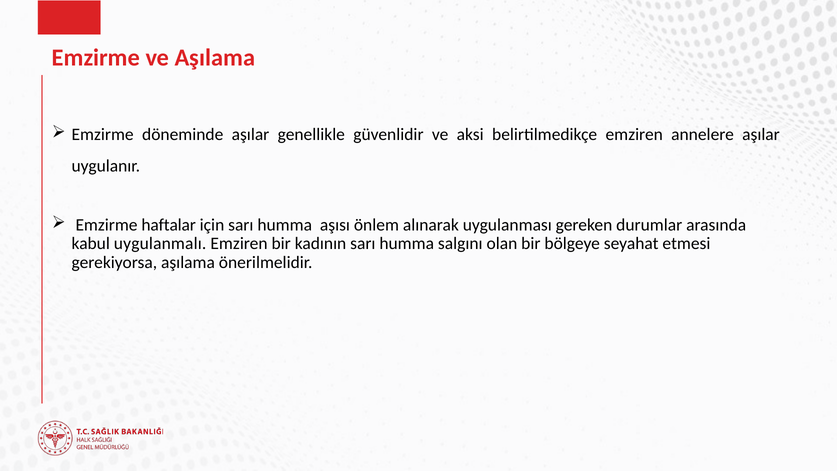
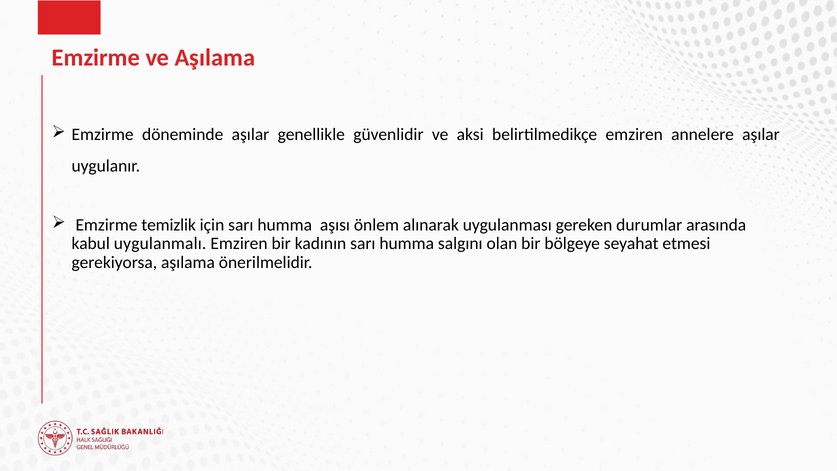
haftalar: haftalar -> temizlik (169, 225)
